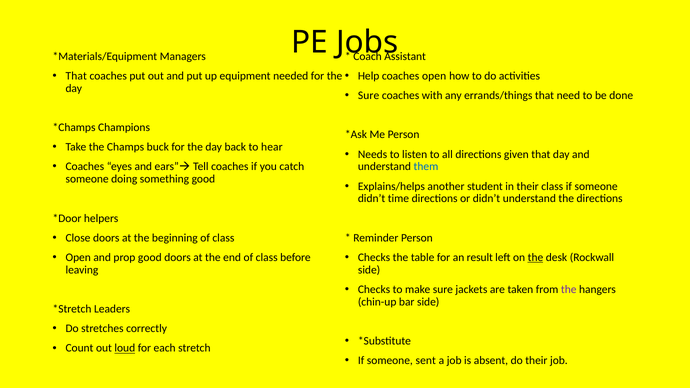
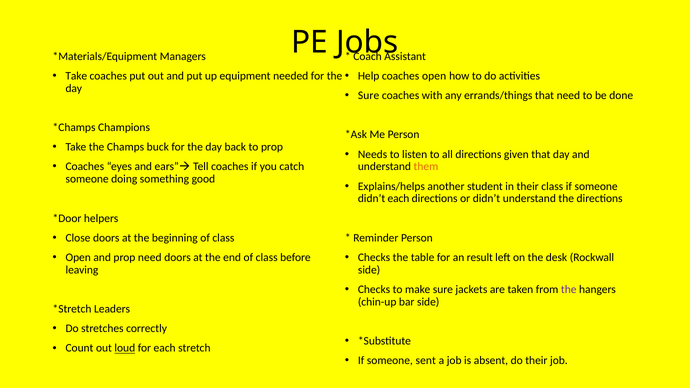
That: That -> Take (76, 76)
to hear: hear -> prop (272, 147)
them colour: blue -> orange (426, 167)
didn’t time: time -> each (398, 199)
prop good: good -> need (150, 258)
the underline: present -> none (535, 258)
